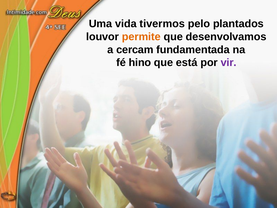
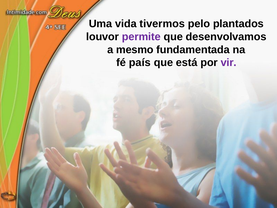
permite colour: orange -> purple (141, 37)
cercam: cercam -> mesmo (135, 50)
hino: hino -> país (140, 63)
